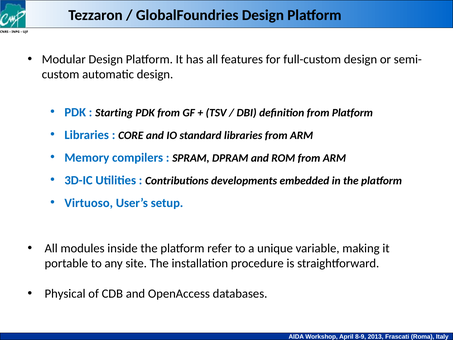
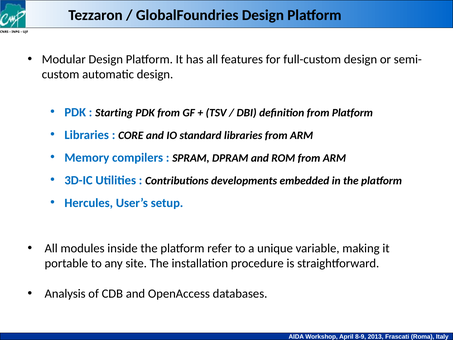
Virtuoso: Virtuoso -> Hercules (89, 203)
Physical: Physical -> Analysis (65, 293)
